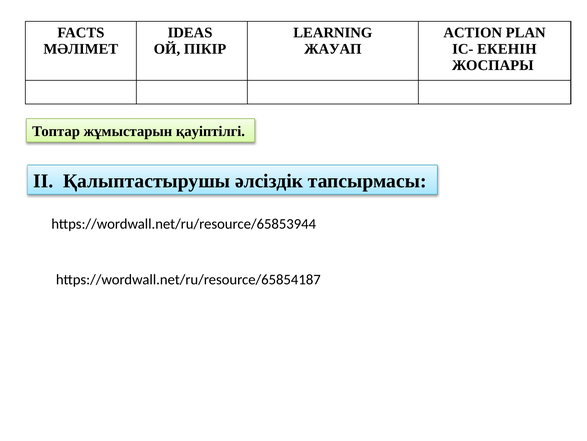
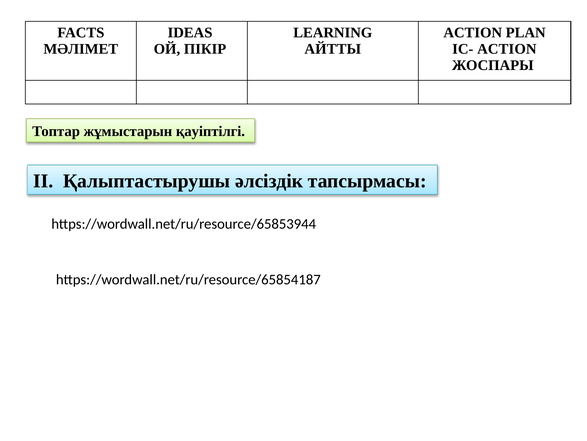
ЖАУАП: ЖАУАП -> АЙТТЫ (333, 49)
ІС- ЕКЕНІН: ЕКЕНІН -> ACTION (507, 49)
